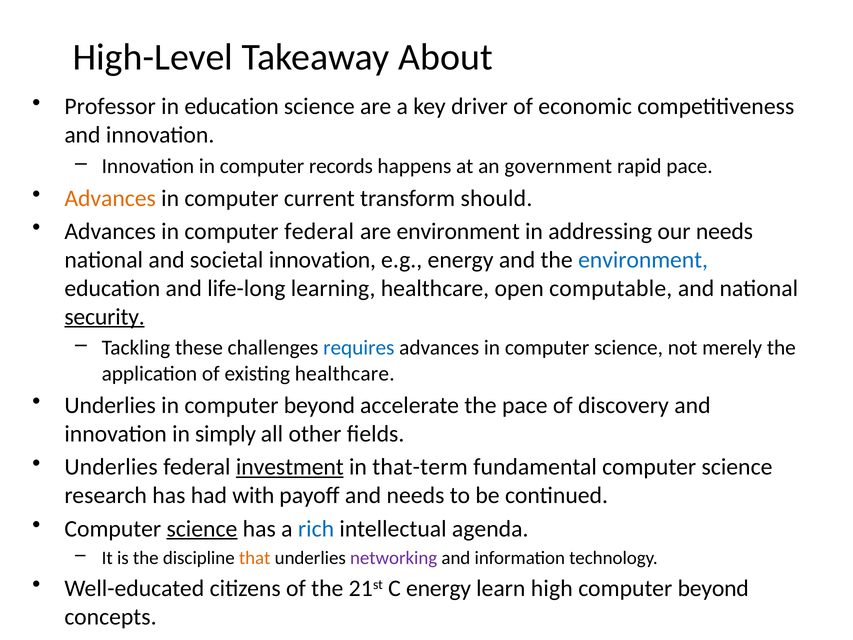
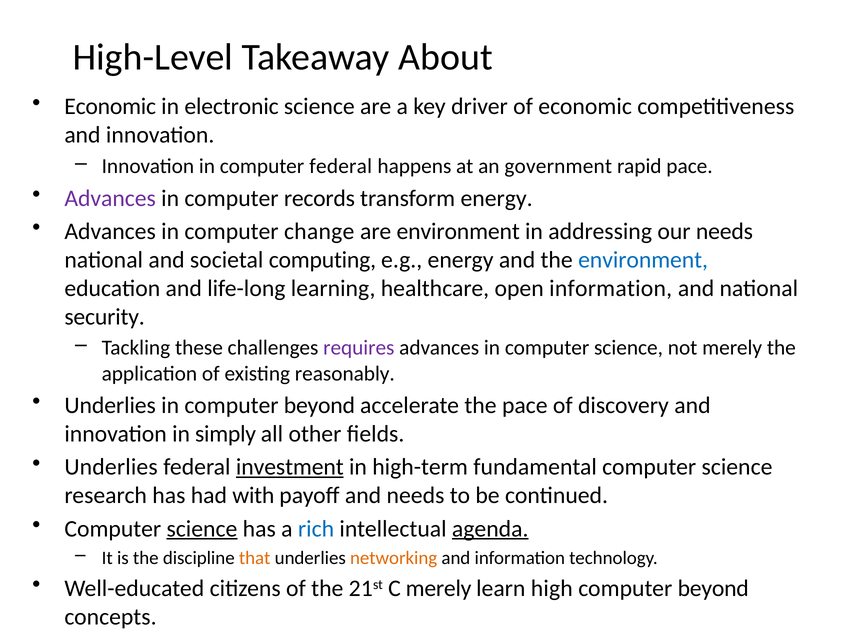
Professor: Professor -> Economic (110, 107)
in education: education -> electronic (232, 107)
computer records: records -> federal (341, 166)
Advances colour: orange -> purple (110, 198)
current: current -> records (319, 198)
transform should: should -> energy (497, 198)
computer federal: federal -> change (319, 231)
societal innovation: innovation -> computing (322, 260)
open computable: computable -> information (611, 288)
security underline: present -> none (105, 317)
requires colour: blue -> purple (359, 348)
existing healthcare: healthcare -> reasonably (345, 373)
that-term: that-term -> high-term (420, 467)
agenda underline: none -> present (490, 528)
networking colour: purple -> orange (394, 558)
C energy: energy -> merely (439, 588)
